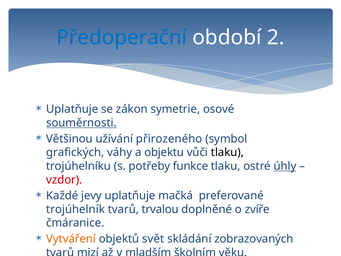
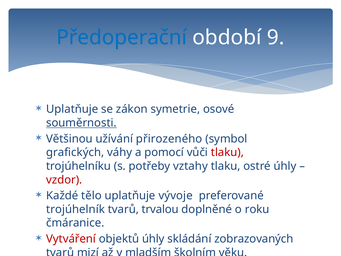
2: 2 -> 9 (276, 37)
objektu: objektu -> pomocí (164, 152)
tlaku colour: black -> red (227, 152)
funkce: funkce -> vztahy (190, 166)
úhly underline: present -> none (285, 166)
jevy: jevy -> tělo (91, 195)
mačká: mačká -> vývoje (176, 195)
zvíře: zvíře -> roku (257, 209)
Vytváření colour: orange -> red (71, 239)
objektů svět: svět -> úhly (153, 239)
